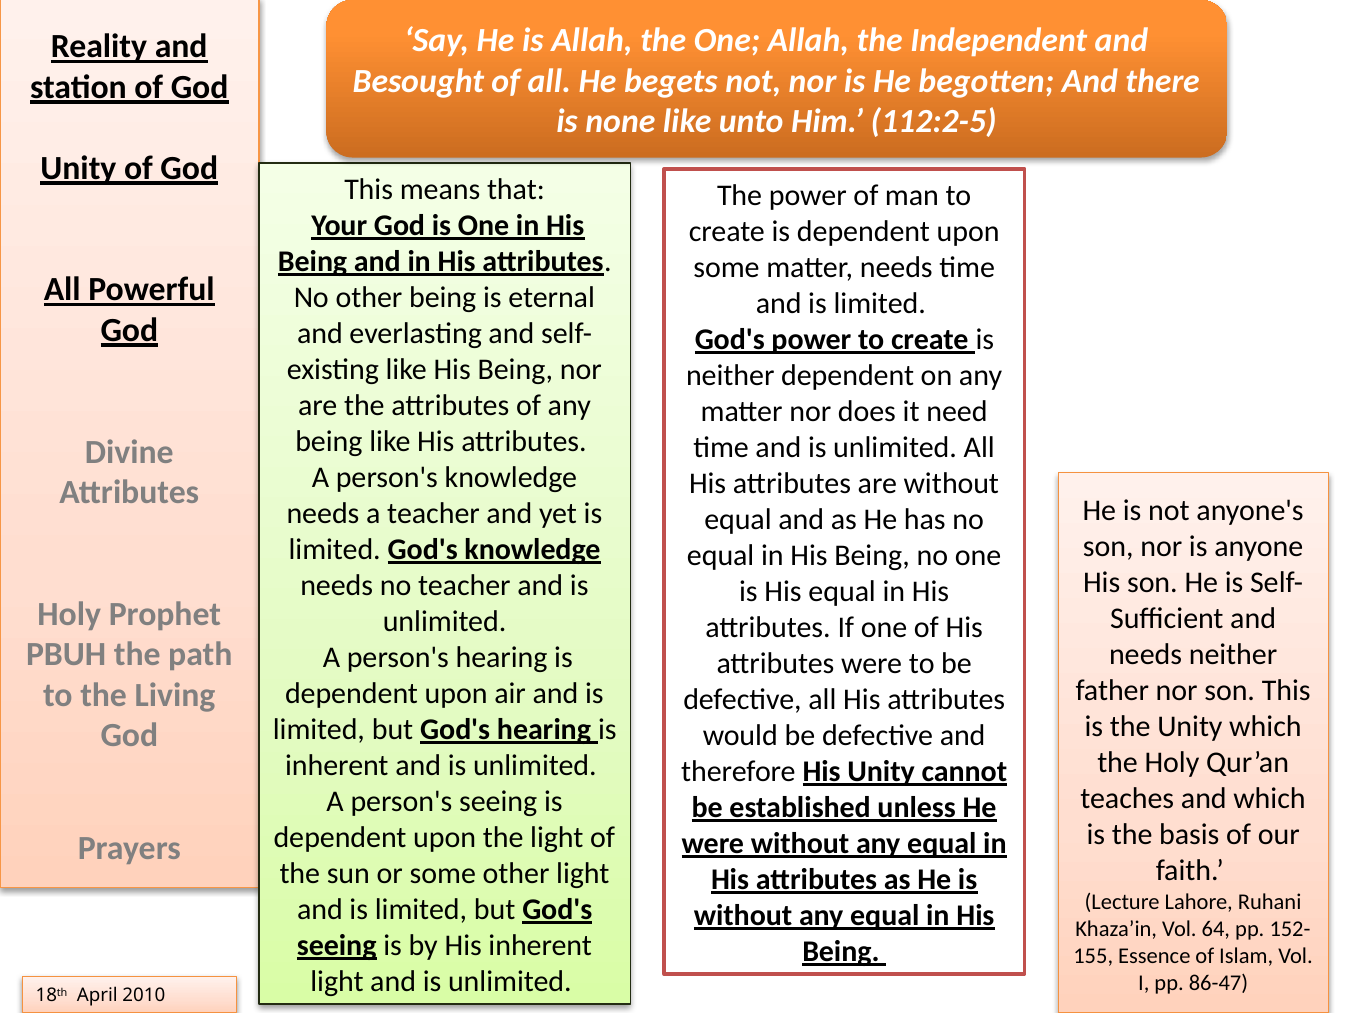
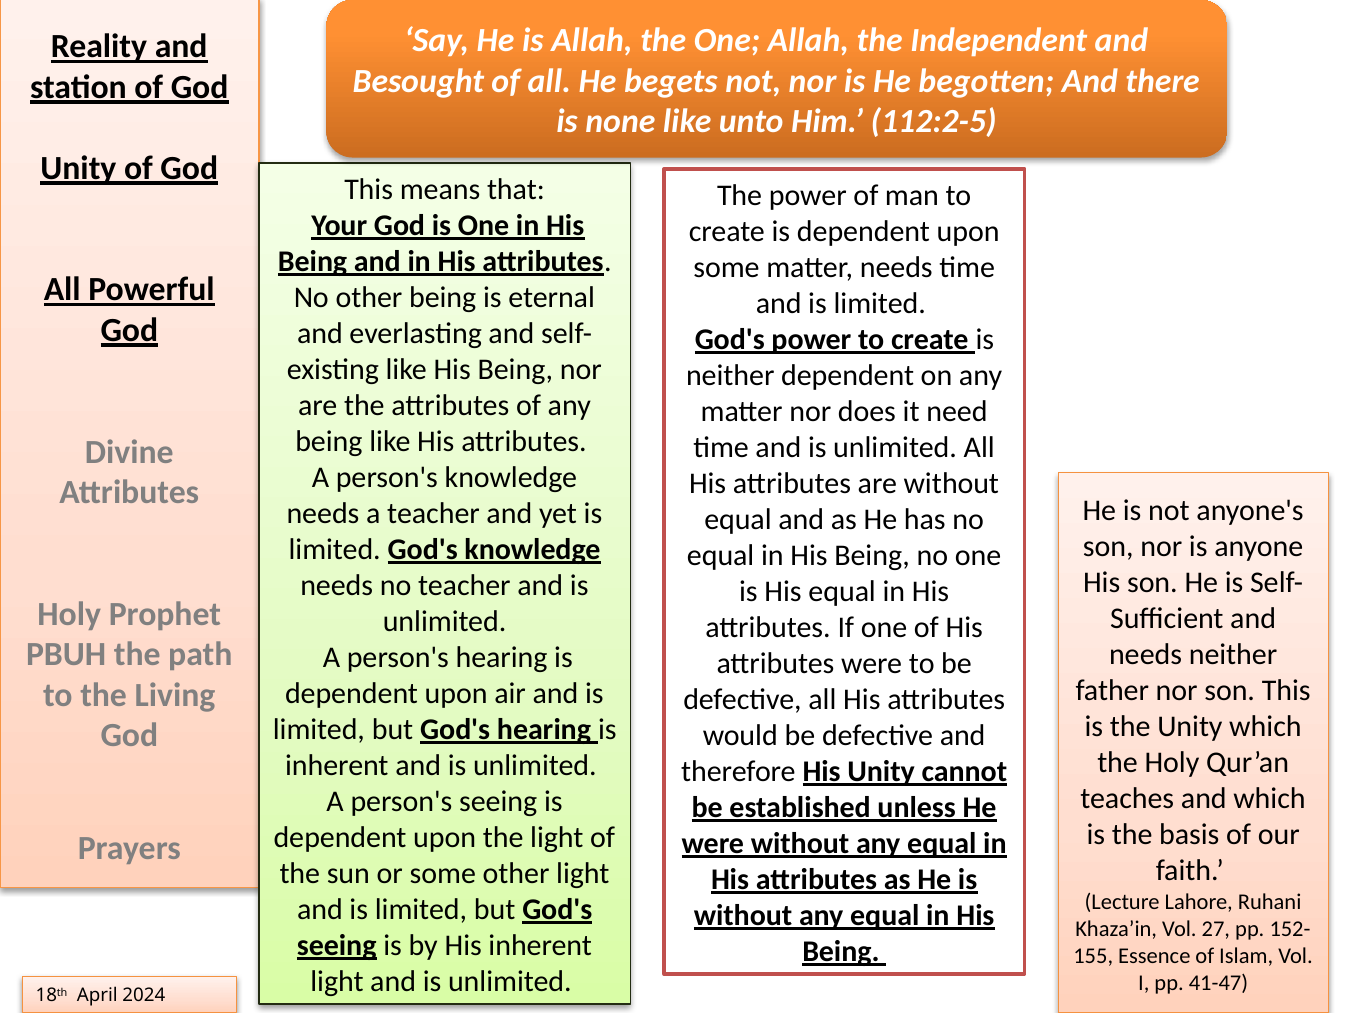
64: 64 -> 27 (1216, 929)
86-47: 86-47 -> 41-47 (1218, 983)
2010: 2010 -> 2024 (144, 996)
